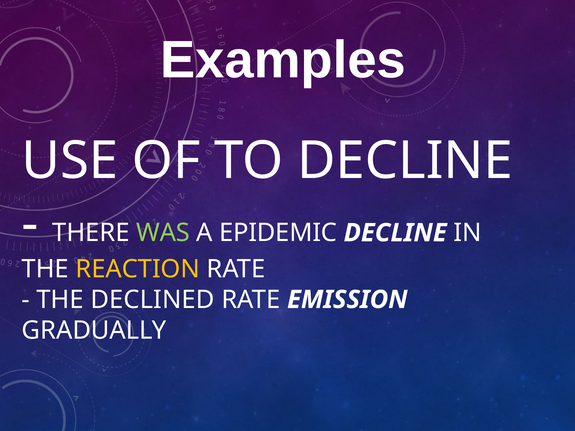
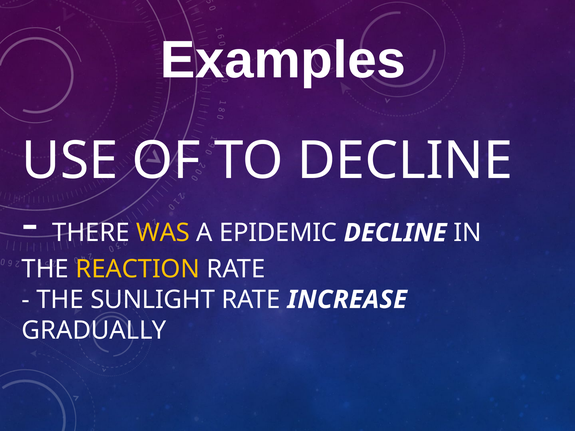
WAS colour: light green -> yellow (163, 233)
DECLINED: DECLINED -> SUNLIGHT (153, 300)
EMISSION: EMISSION -> INCREASE (347, 300)
